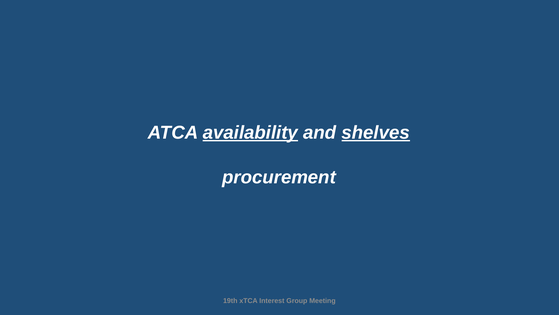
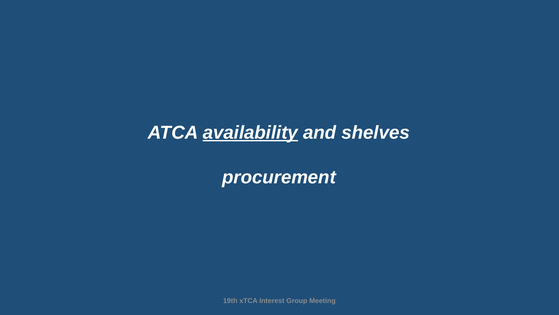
shelves underline: present -> none (376, 132)
